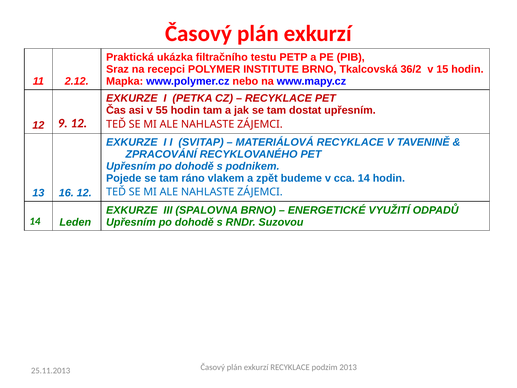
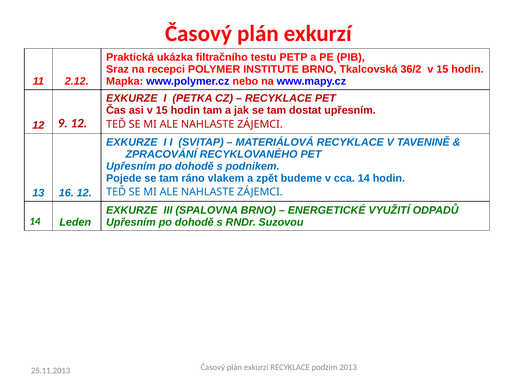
asi v 55: 55 -> 15 (162, 110)
